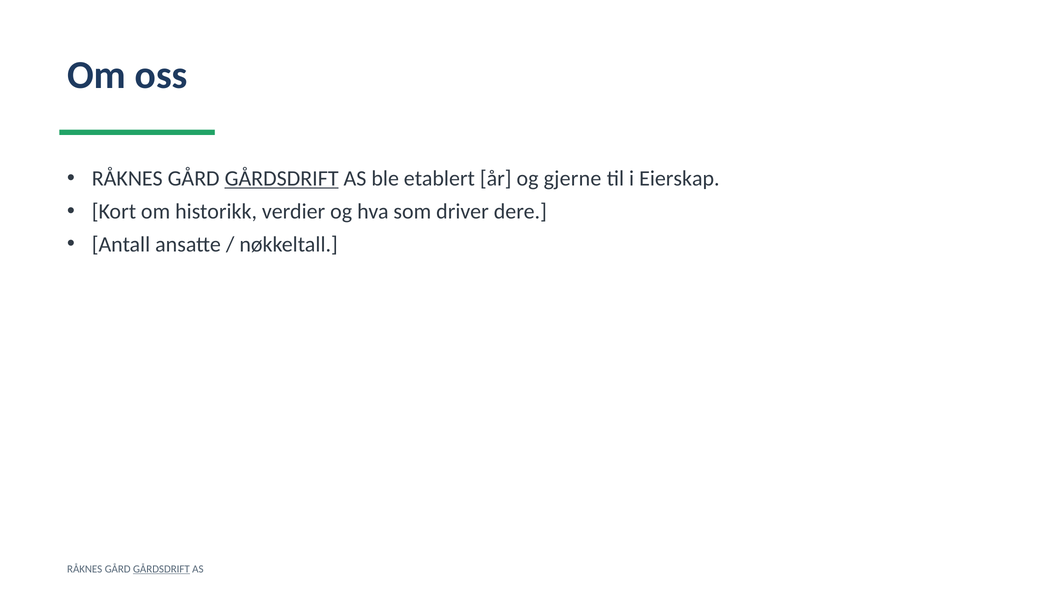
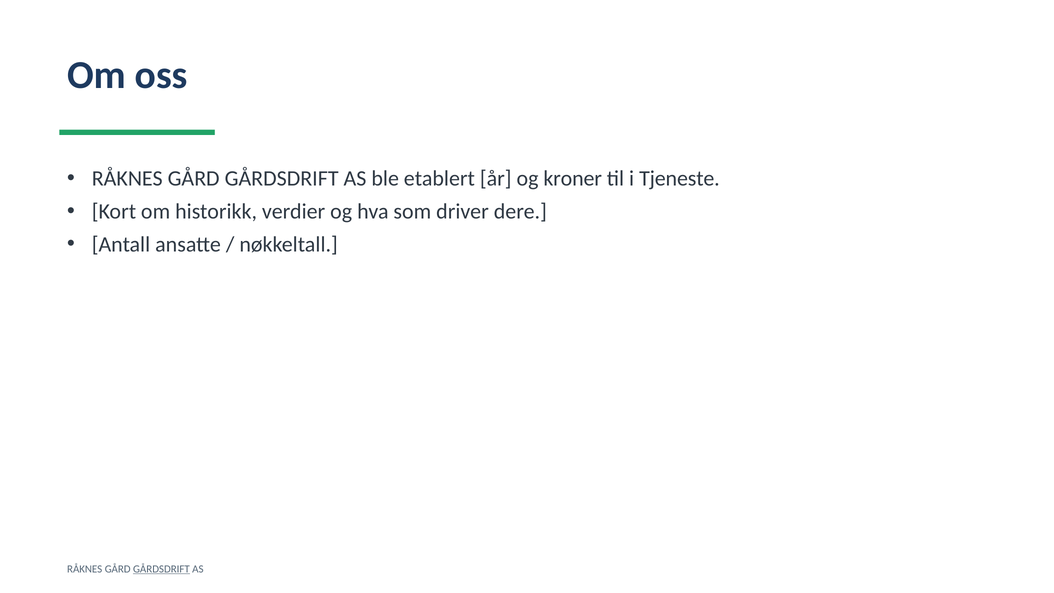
GÅRDSDRIFT underline: present -> none (282, 179)
gjerne: gjerne -> kroner (573, 179)
Eierskap: Eierskap -> Tjeneste (679, 179)
